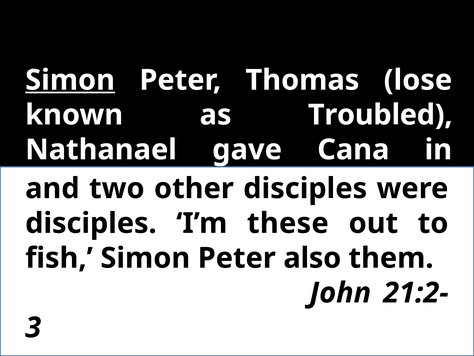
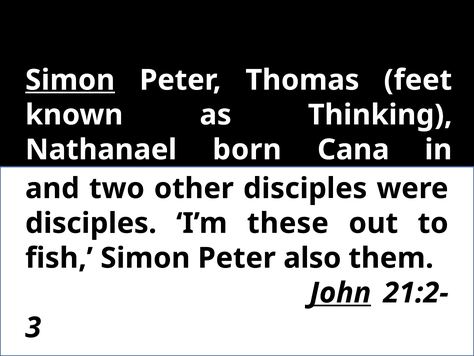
lose: lose -> feet (418, 80)
Troubled: Troubled -> Thinking (380, 115)
gave: gave -> born (247, 150)
John underline: none -> present (340, 293)
